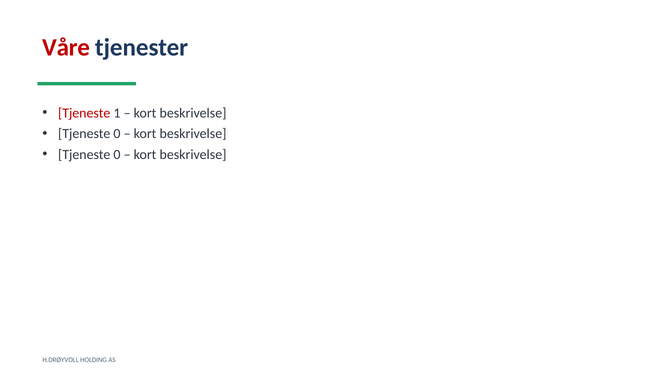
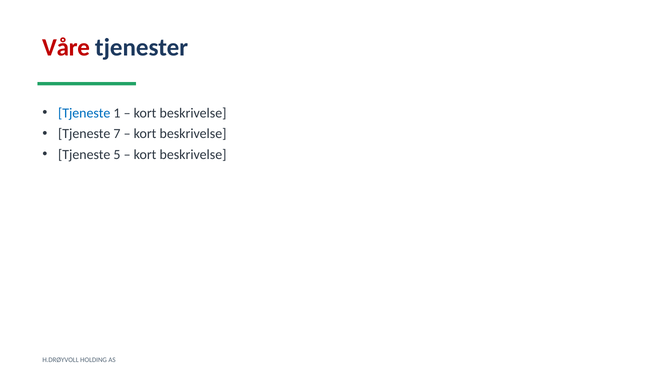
Tjeneste colour: red -> blue (84, 113)
0: 0 -> 7 (117, 134)
0: 0 -> 5 (117, 155)
